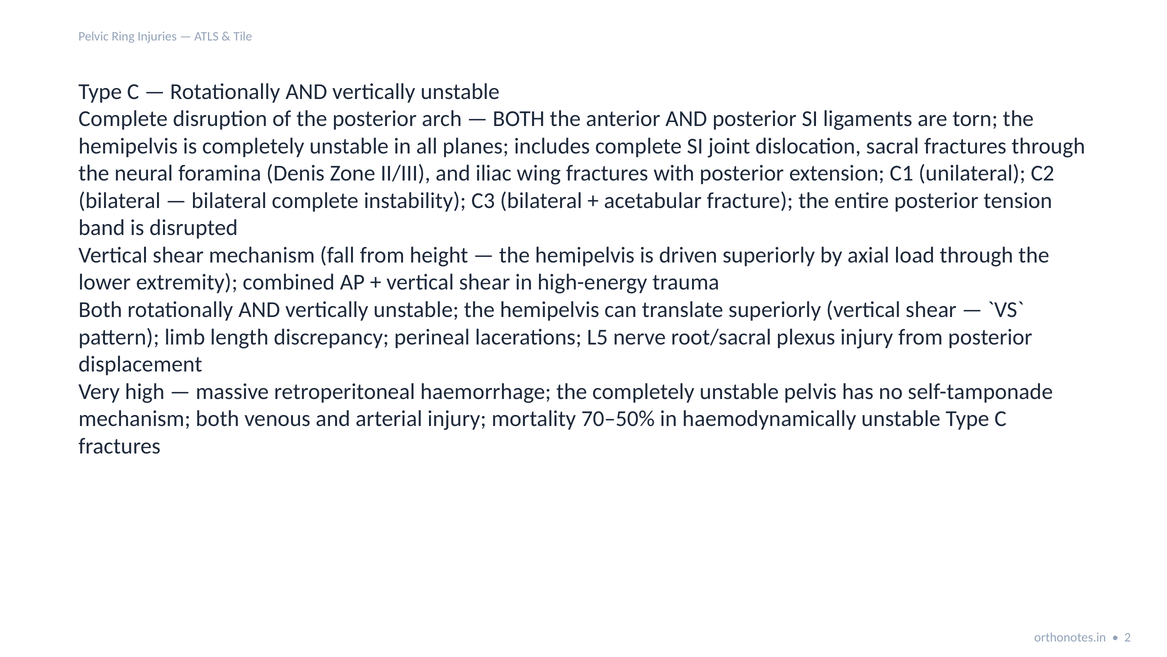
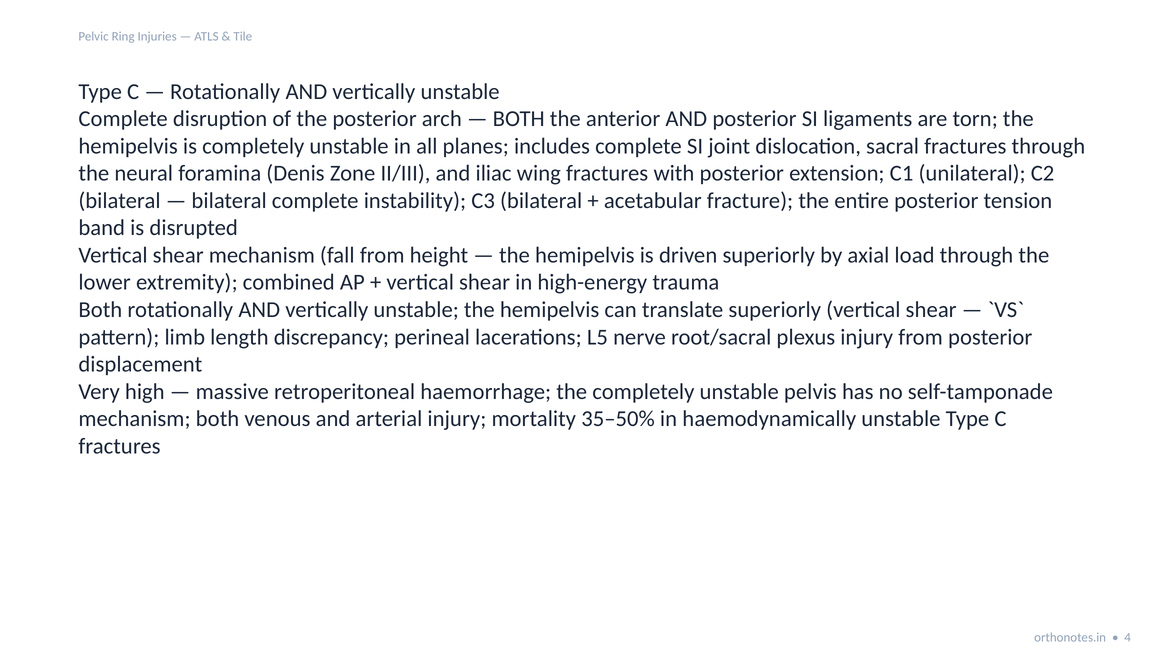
70–50%: 70–50% -> 35–50% (618, 418)
2: 2 -> 4 (1128, 637)
